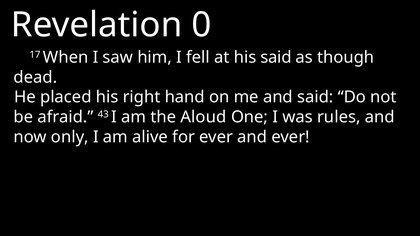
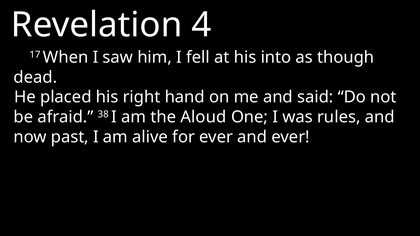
0: 0 -> 4 (201, 25)
his said: said -> into (276, 57)
43: 43 -> 38 (103, 114)
only: only -> past (70, 137)
